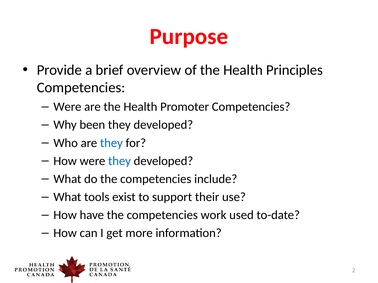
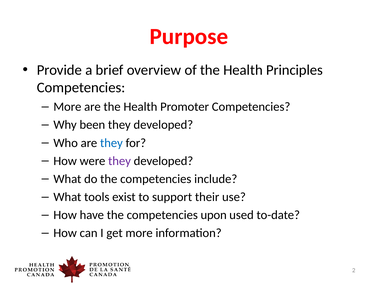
Were: Were -> More (67, 107)
they colour: blue -> purple (120, 161)
work: work -> upon (214, 215)
